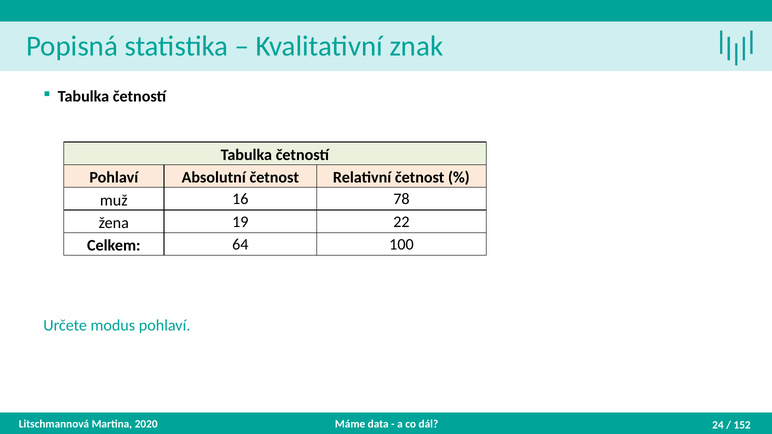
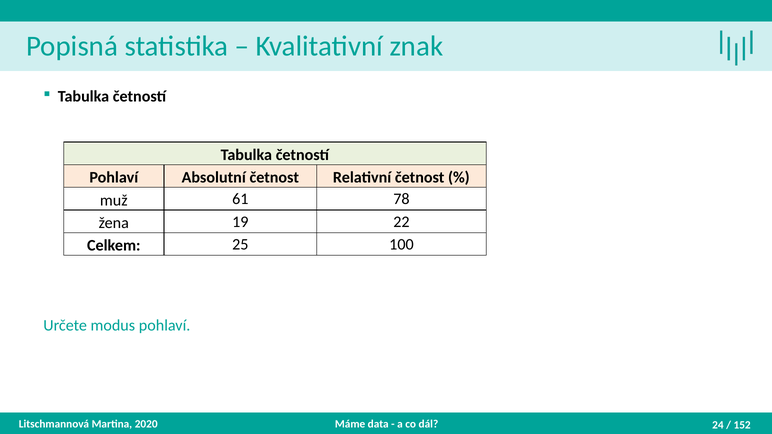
16: 16 -> 61 (240, 199)
64: 64 -> 25 (240, 245)
